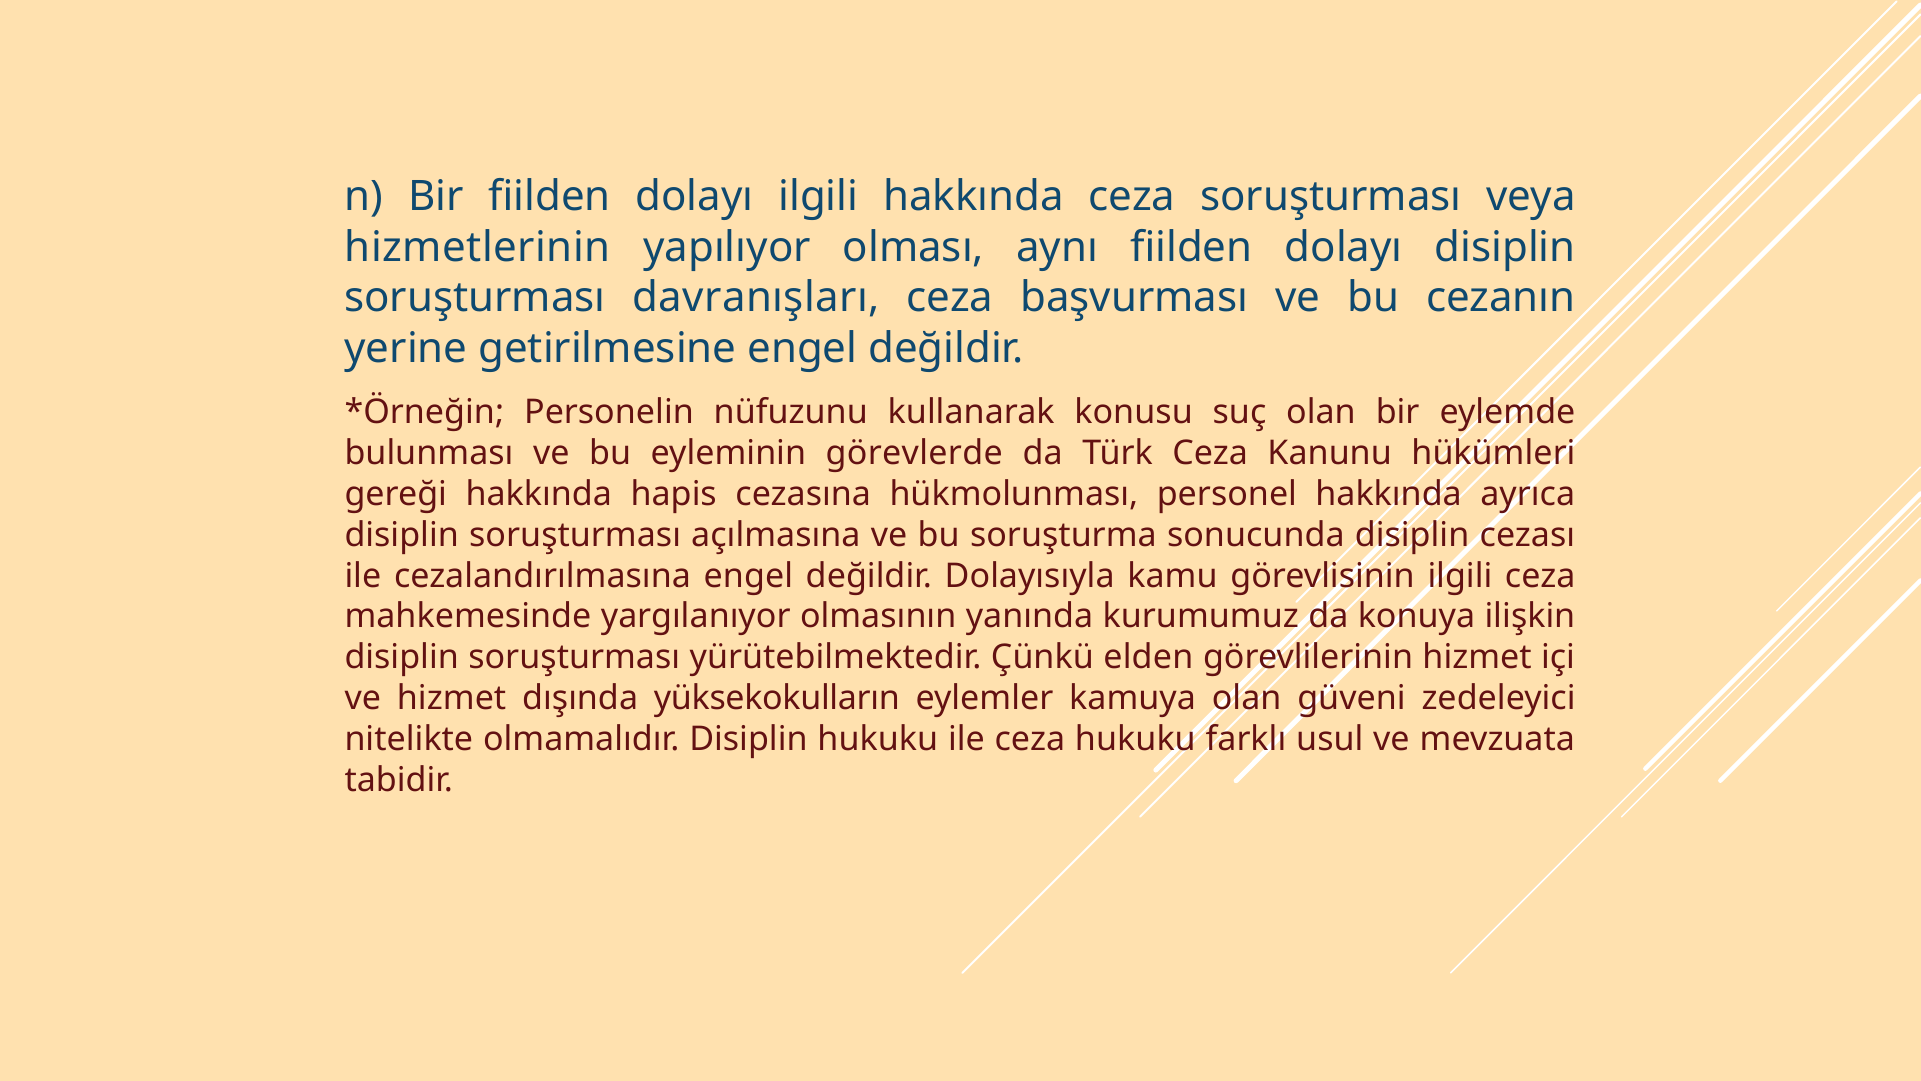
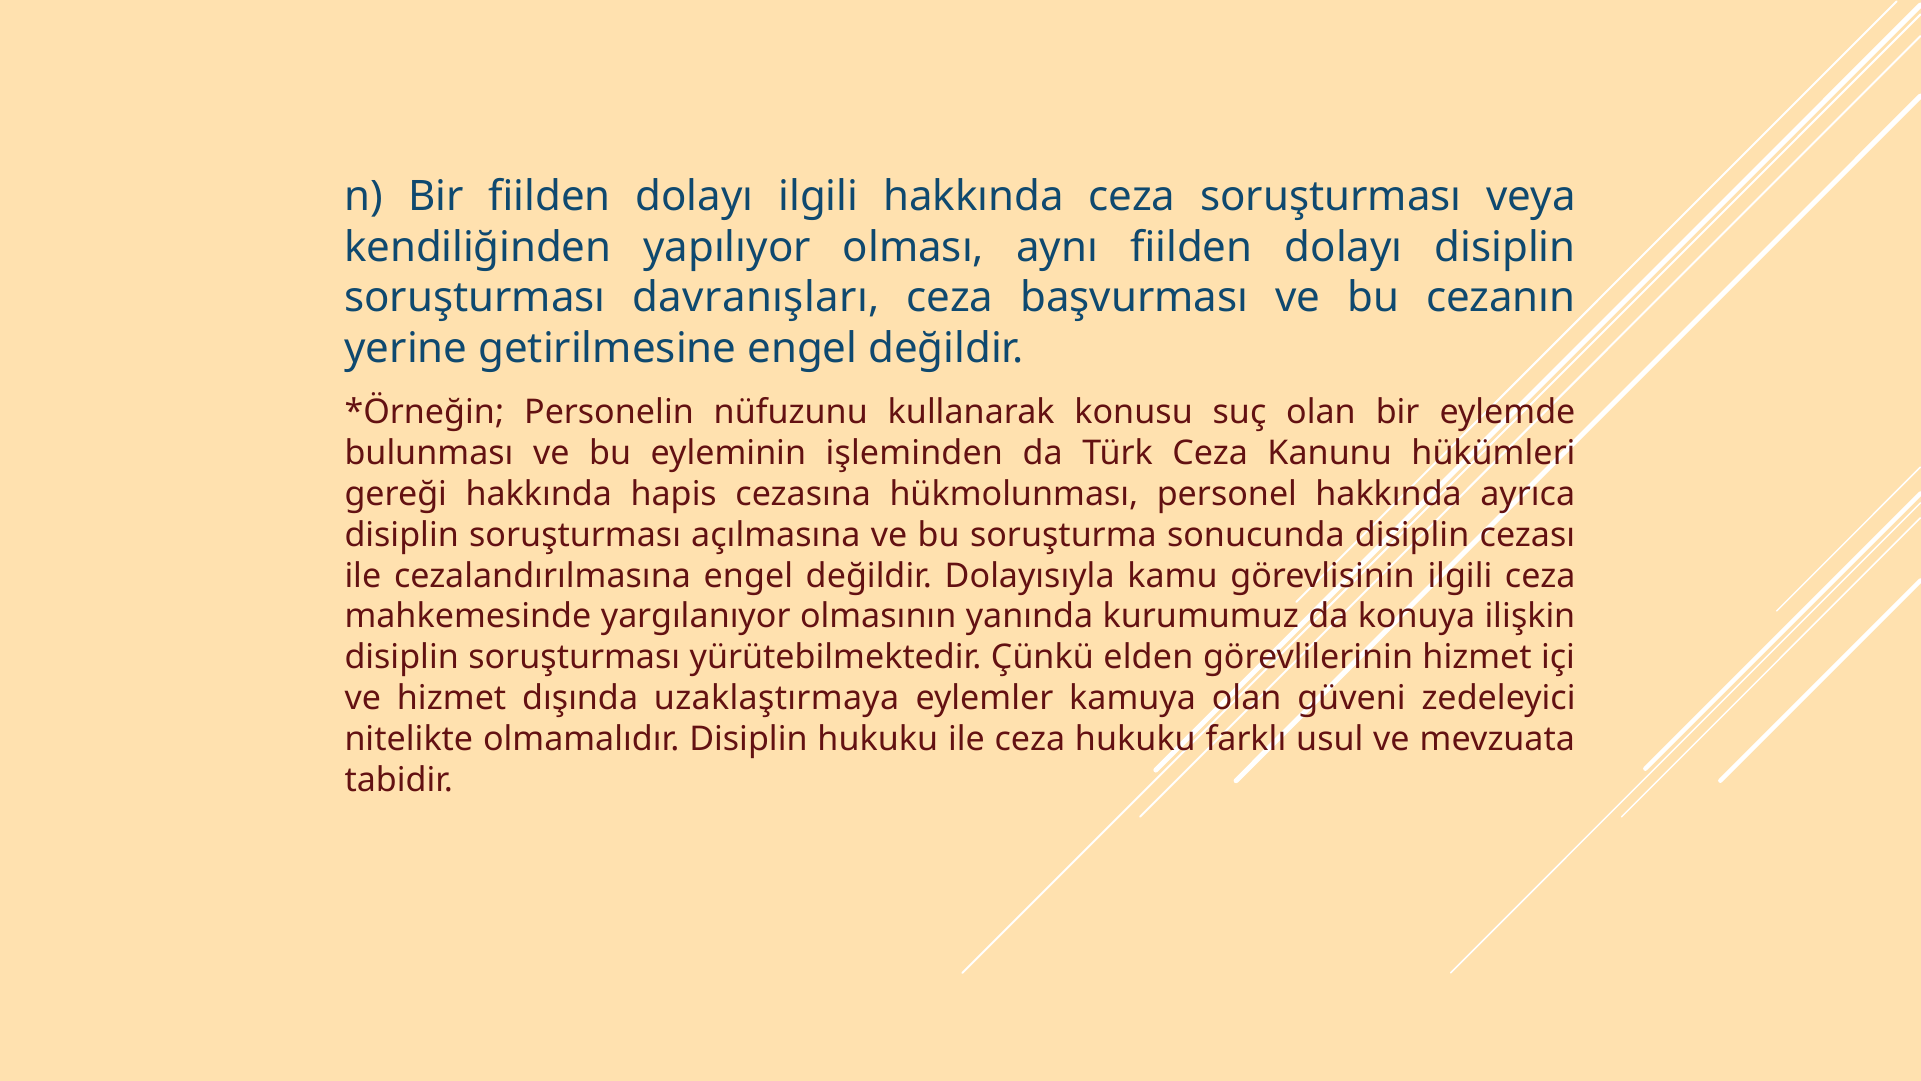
hizmetlerinin: hizmetlerinin -> kendiliğinden (478, 247)
görevlerde: görevlerde -> işleminden (914, 453)
yüksekokulların: yüksekokulların -> uzaklaştırmaya (777, 698)
